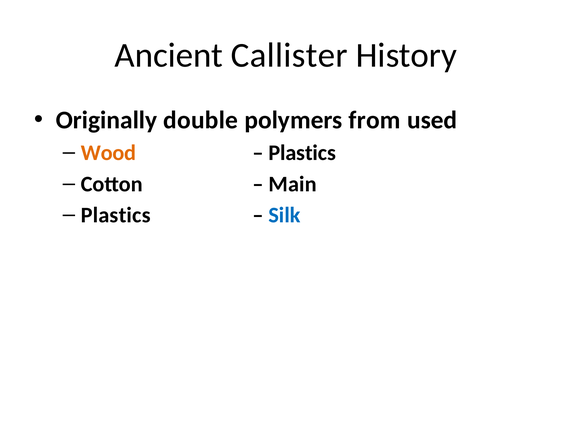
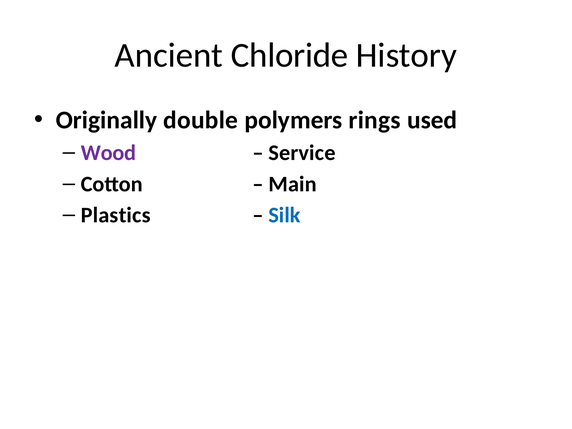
Callister: Callister -> Chloride (290, 55)
from: from -> rings (375, 120)
Wood colour: orange -> purple (108, 153)
Plastics: Plastics -> Service (302, 153)
